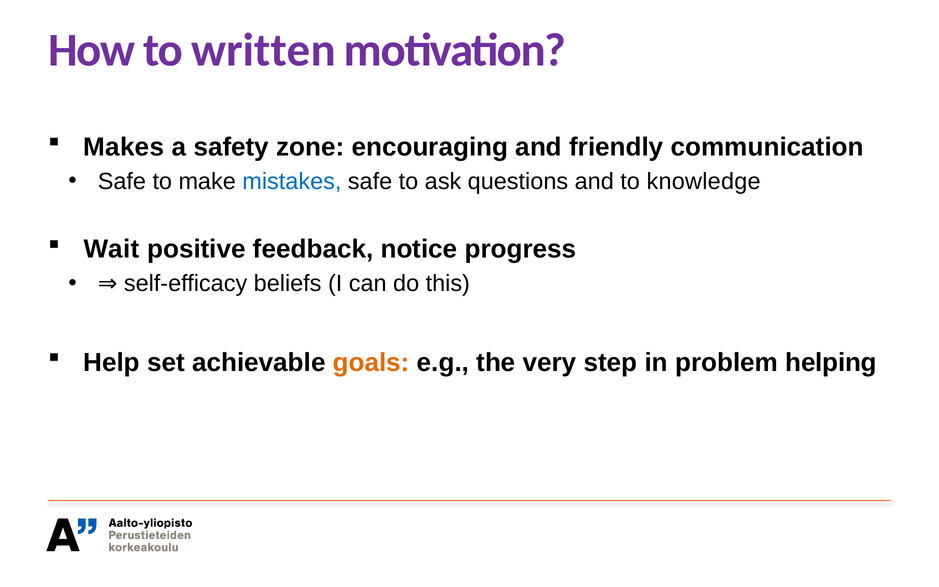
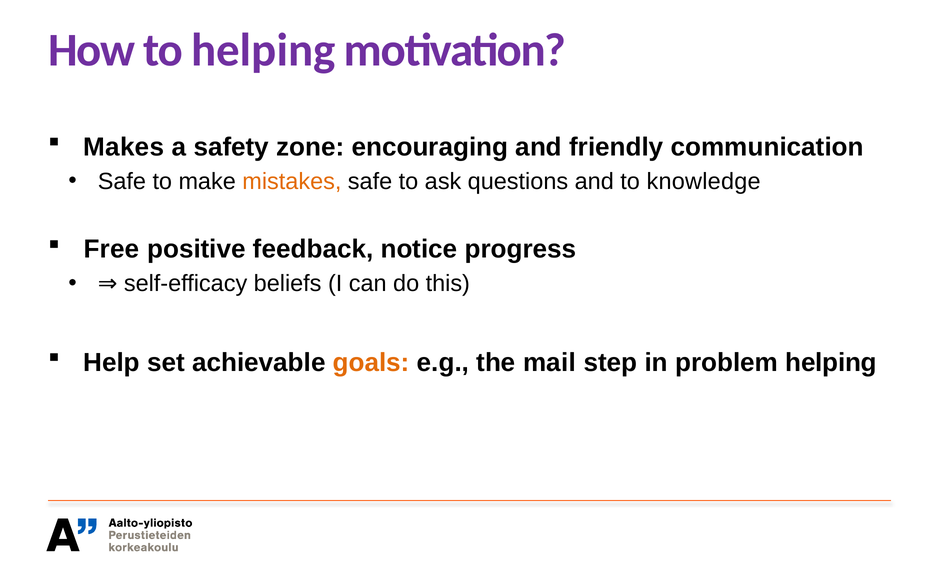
to written: written -> helping (263, 50)
mistakes colour: blue -> orange (292, 181)
Wait: Wait -> Free (111, 249)
very: very -> mail (550, 362)
